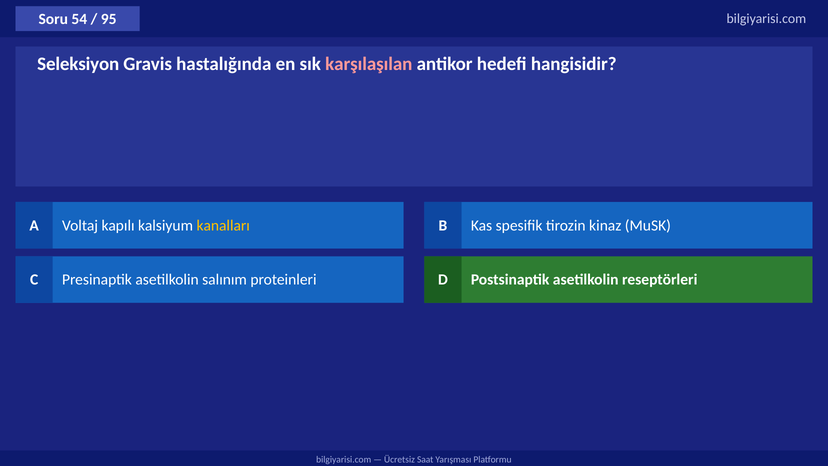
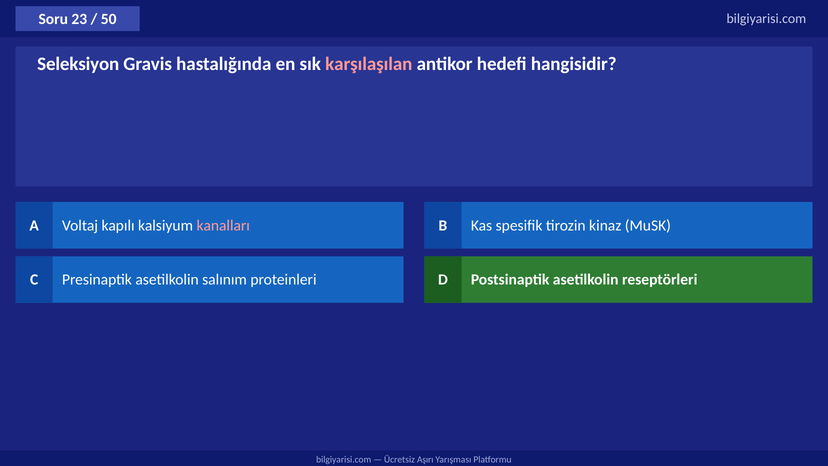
54: 54 -> 23 (79, 19)
95: 95 -> 50 (109, 19)
kanalları colour: yellow -> pink (223, 225)
Saat: Saat -> Aşırı (425, 459)
